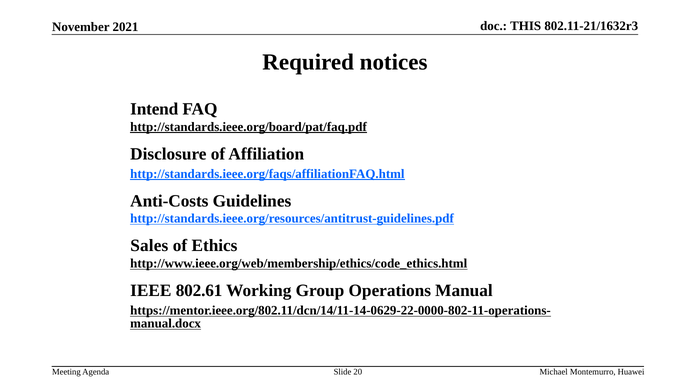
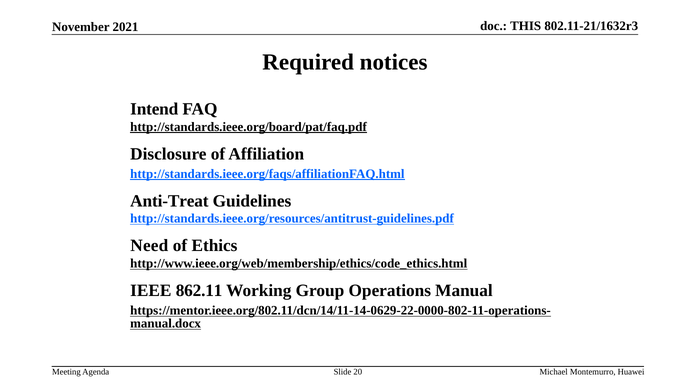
Anti-Costs: Anti-Costs -> Anti-Treat (169, 201)
Sales: Sales -> Need (149, 246)
802.61: 802.61 -> 862.11 (199, 291)
